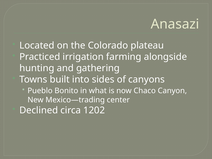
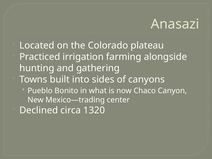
1202: 1202 -> 1320 (94, 110)
